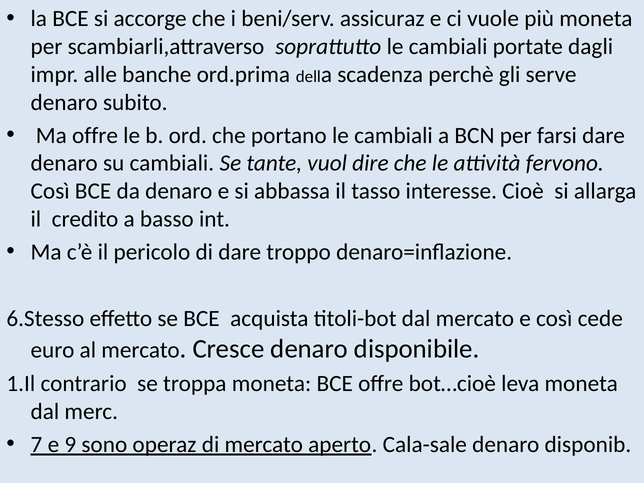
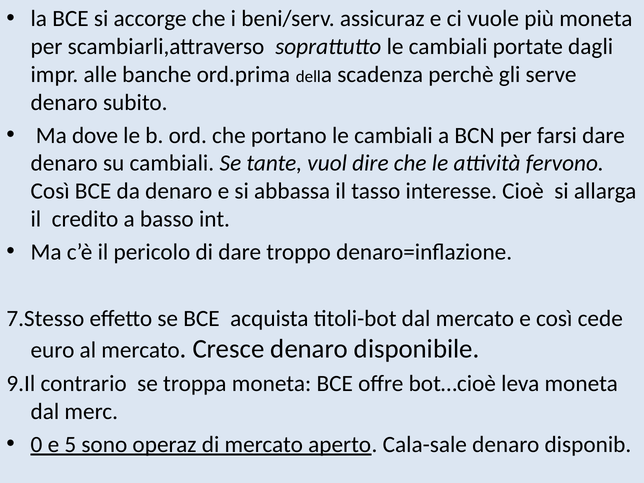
Ma offre: offre -> dove (95, 135)
6.Stesso: 6.Stesso -> 7.Stesso (45, 318)
1.Il: 1.Il -> 9.Il (21, 384)
7: 7 -> 0 (36, 444)
e 9: 9 -> 5 (70, 444)
